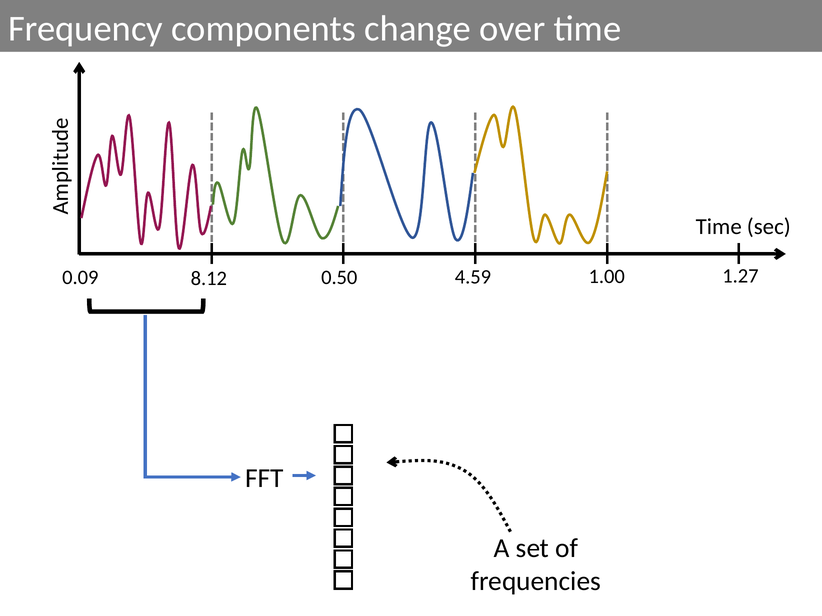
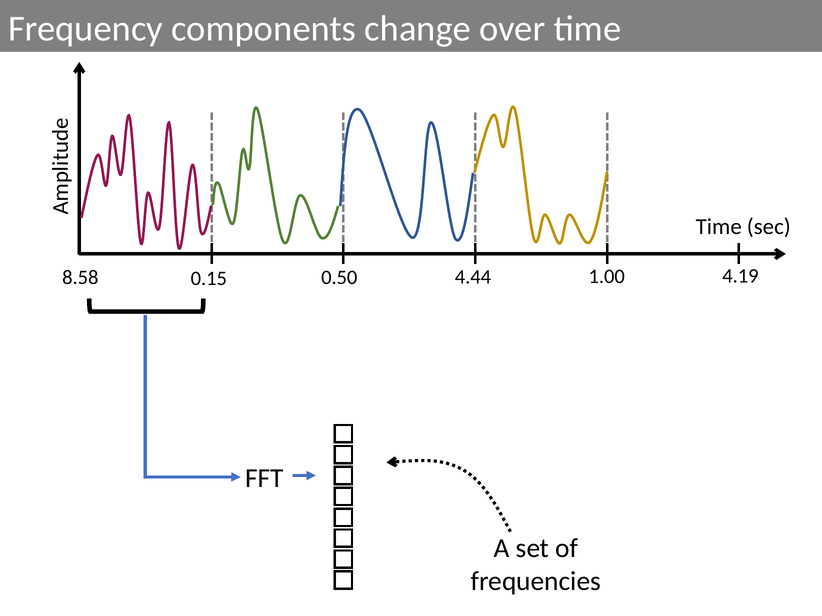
0.09: 0.09 -> 8.58 (80, 278)
8.12: 8.12 -> 0.15 (209, 279)
4.59: 4.59 -> 4.44 (473, 277)
1.27: 1.27 -> 4.19 (740, 276)
